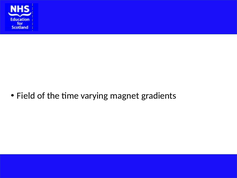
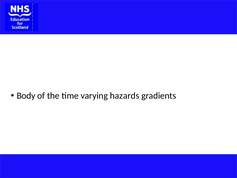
Field: Field -> Body (26, 96)
magnet: magnet -> hazards (125, 96)
